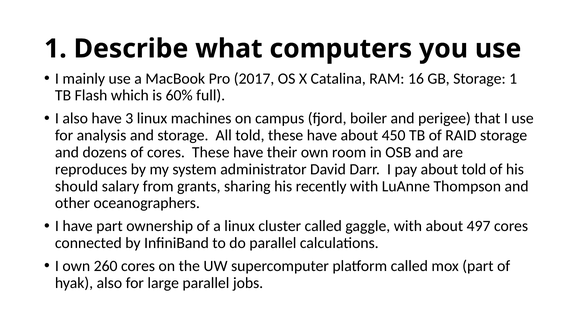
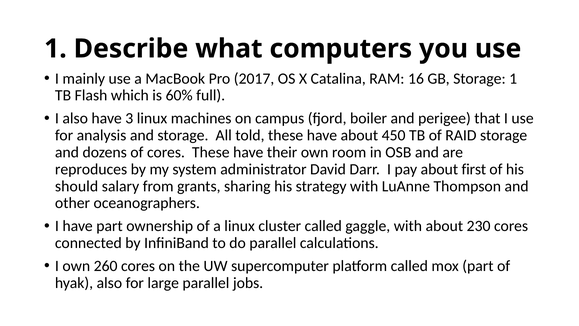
about told: told -> first (474, 169)
recently: recently -> strategy (321, 186)
497: 497 -> 230 (479, 226)
